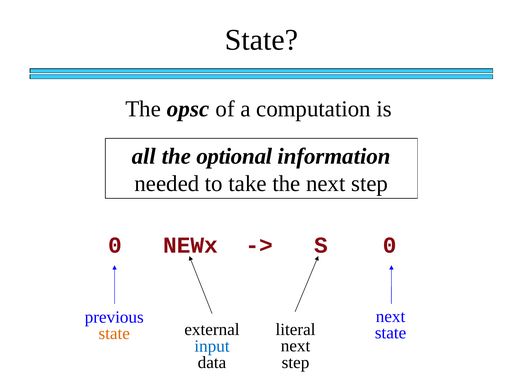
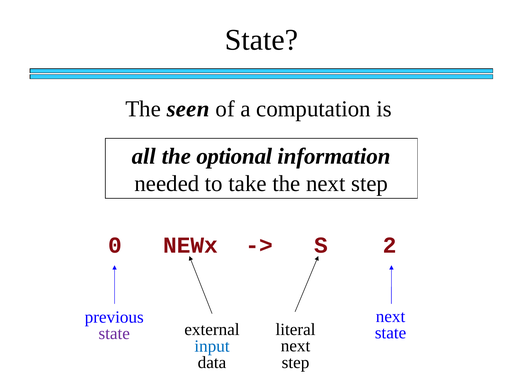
opsc: opsc -> seen (188, 109)
S 0: 0 -> 2 (390, 245)
state colour: orange -> purple (114, 334)
